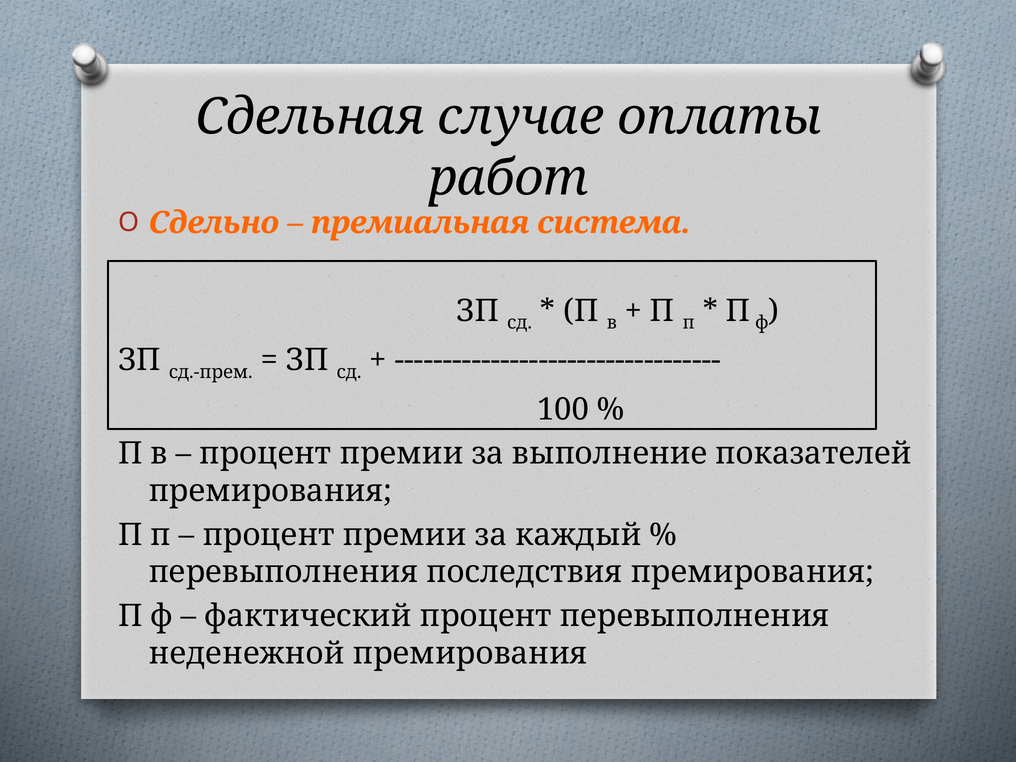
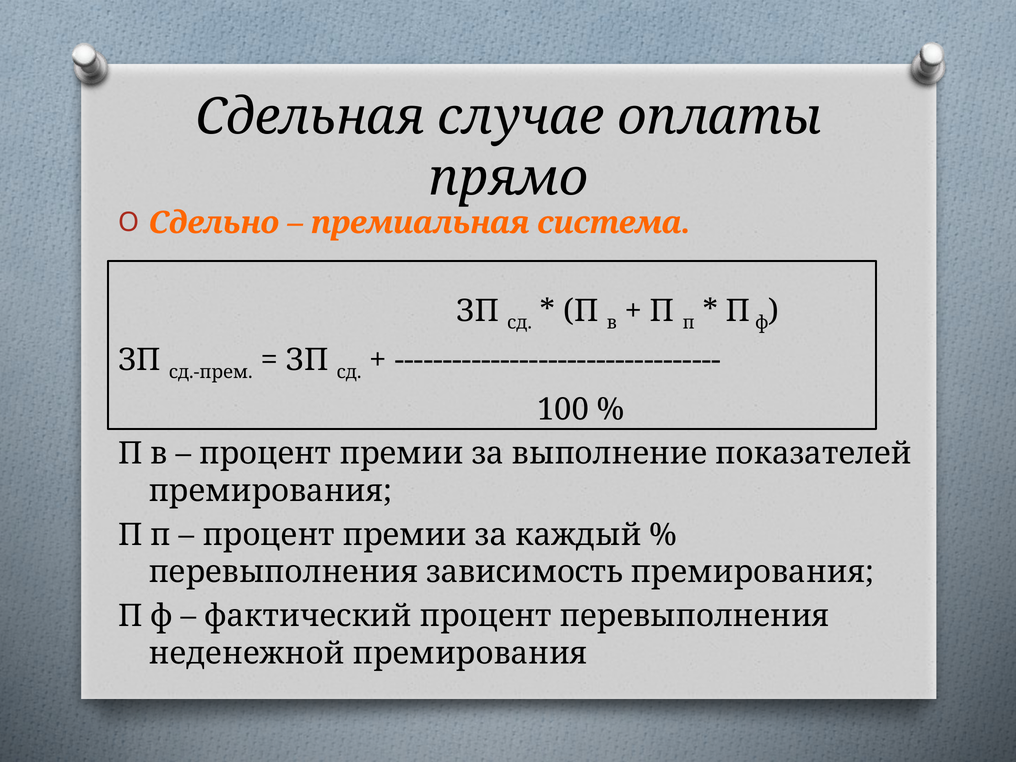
работ: работ -> прямо (509, 178)
последствия: последствия -> зависимость (525, 572)
